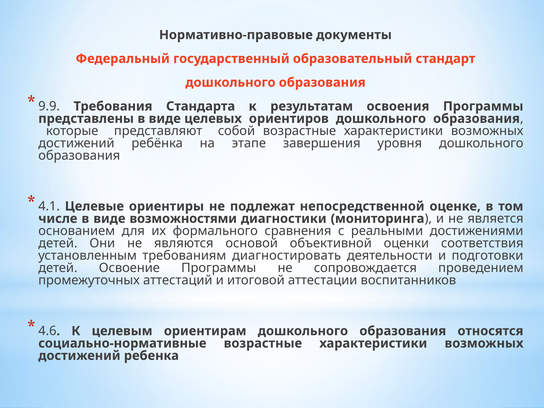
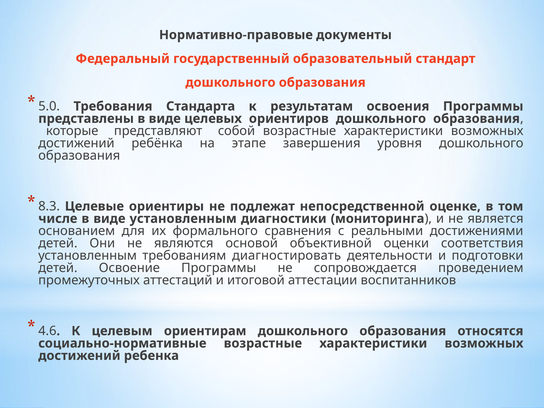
9.9: 9.9 -> 5.0 (49, 106)
4.1: 4.1 -> 8.3 (49, 206)
виде возможностями: возможностями -> установленным (183, 219)
